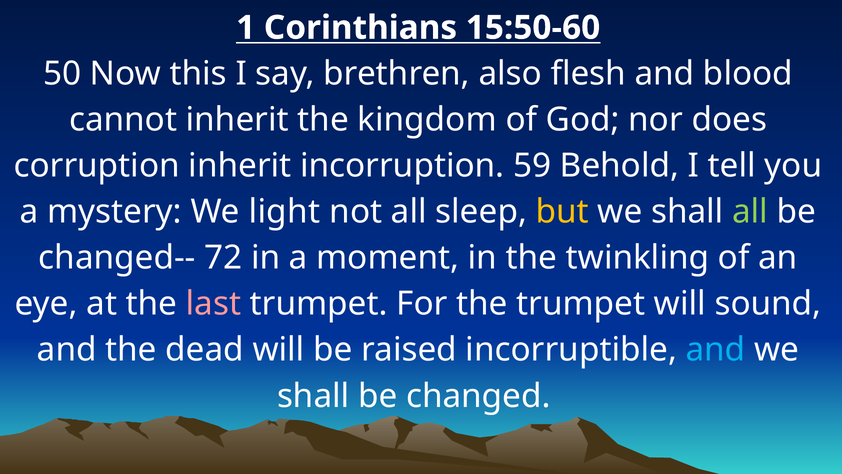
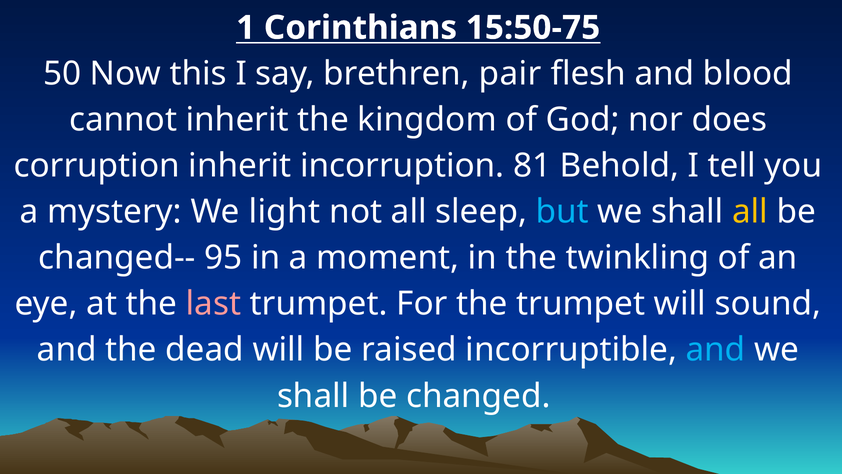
15:50-60: 15:50-60 -> 15:50-75 (533, 28)
also: also -> pair (510, 74)
59: 59 -> 81 (532, 166)
but colour: yellow -> light blue (562, 212)
all colour: light green -> yellow (750, 212)
72: 72 -> 95 (223, 258)
